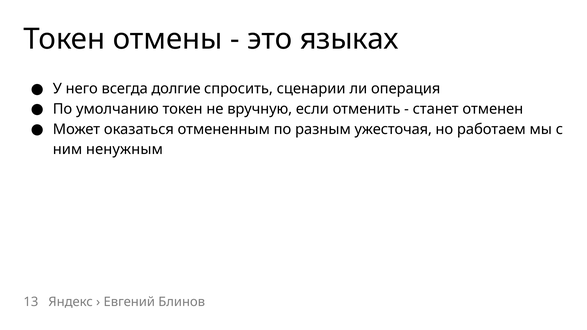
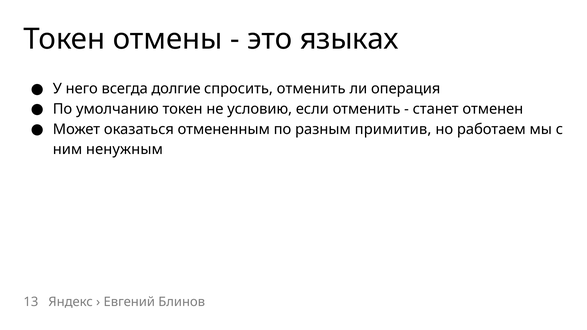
спросить сценарии: сценарии -> отменить (311, 89)
вручную: вручную -> условию (260, 109)
ужесточая: ужесточая -> примитив (393, 129)
